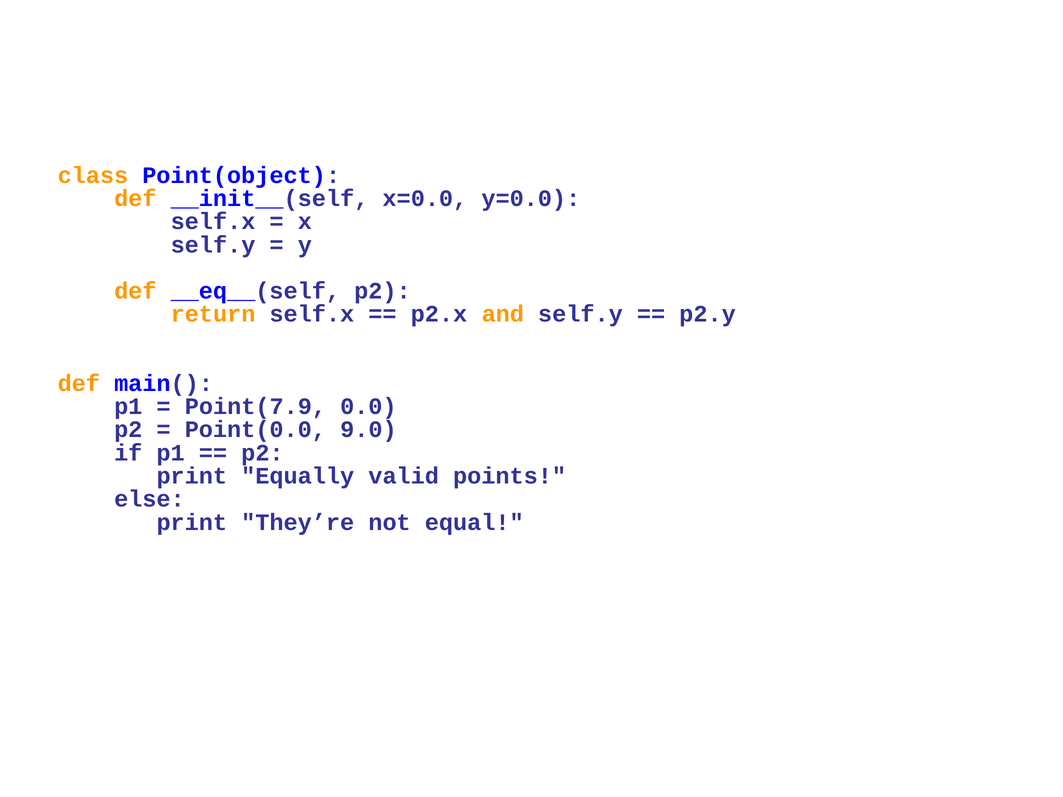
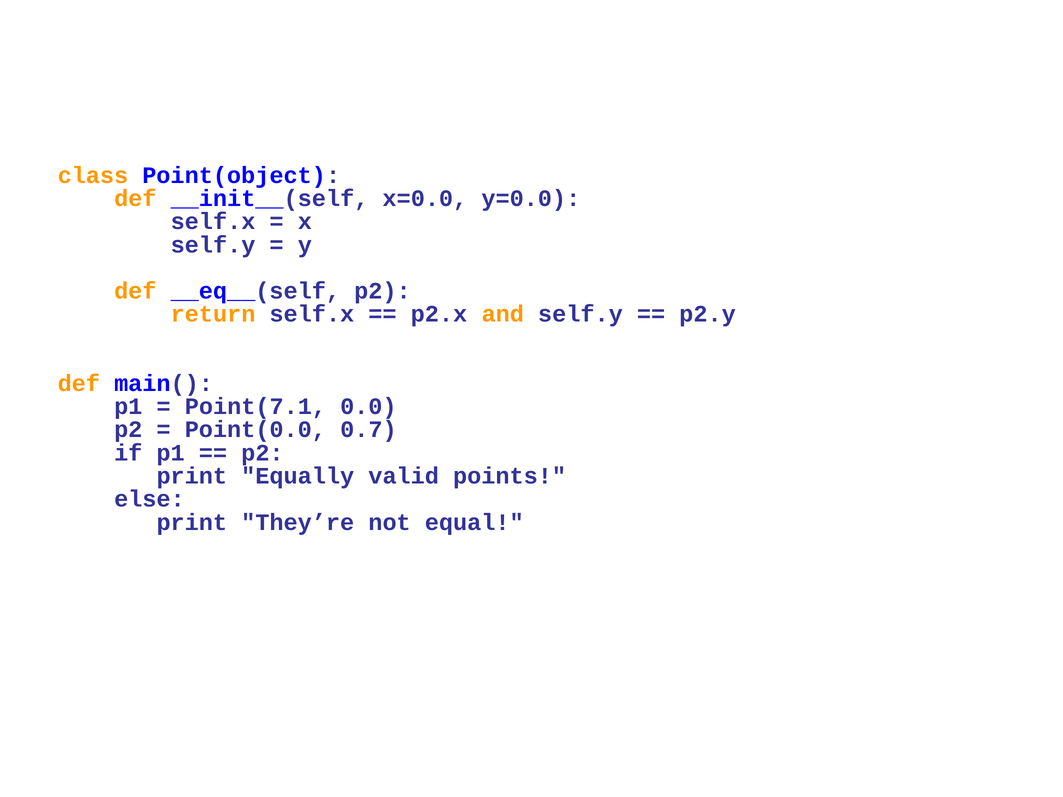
Point(7.9: Point(7.9 -> Point(7.1 (255, 407)
9.0: 9.0 -> 0.7 (368, 430)
